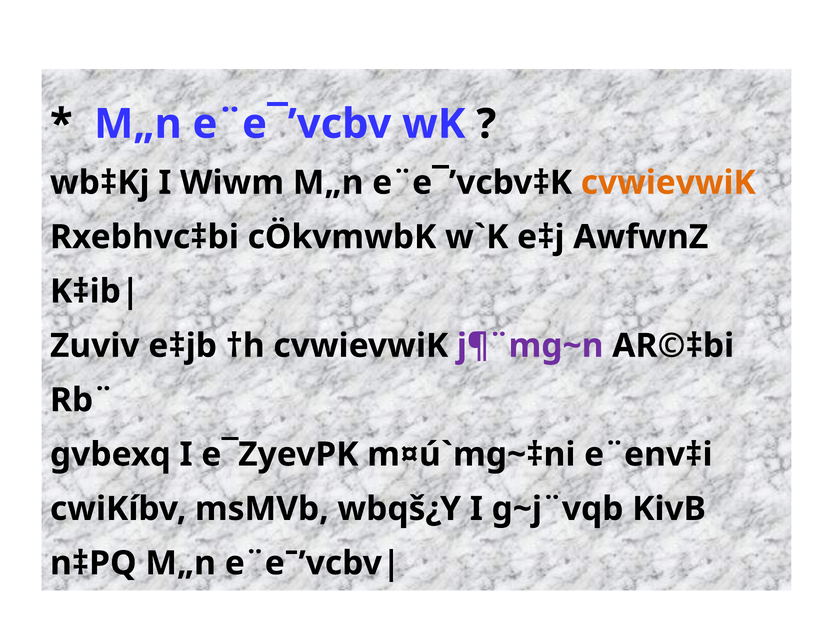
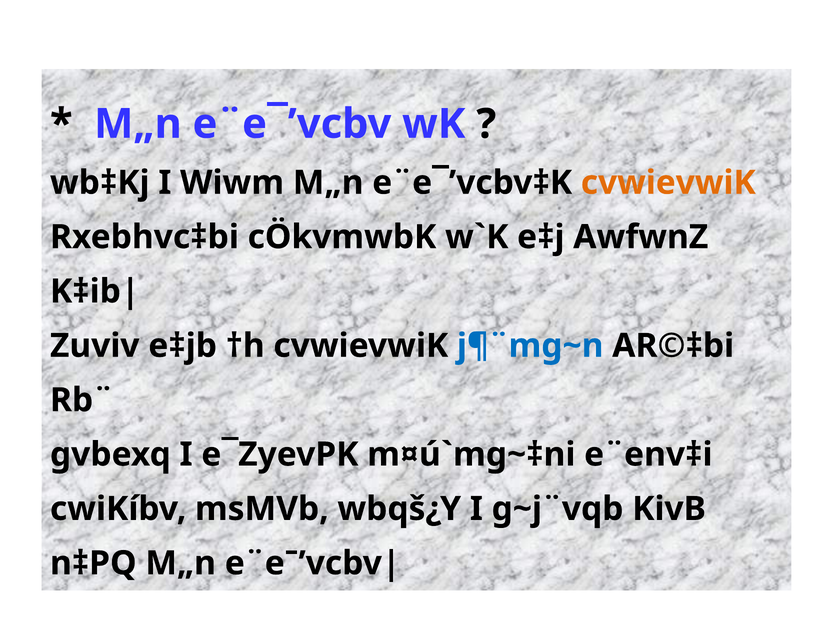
j¶¨mg~n colour: purple -> blue (530, 346)
